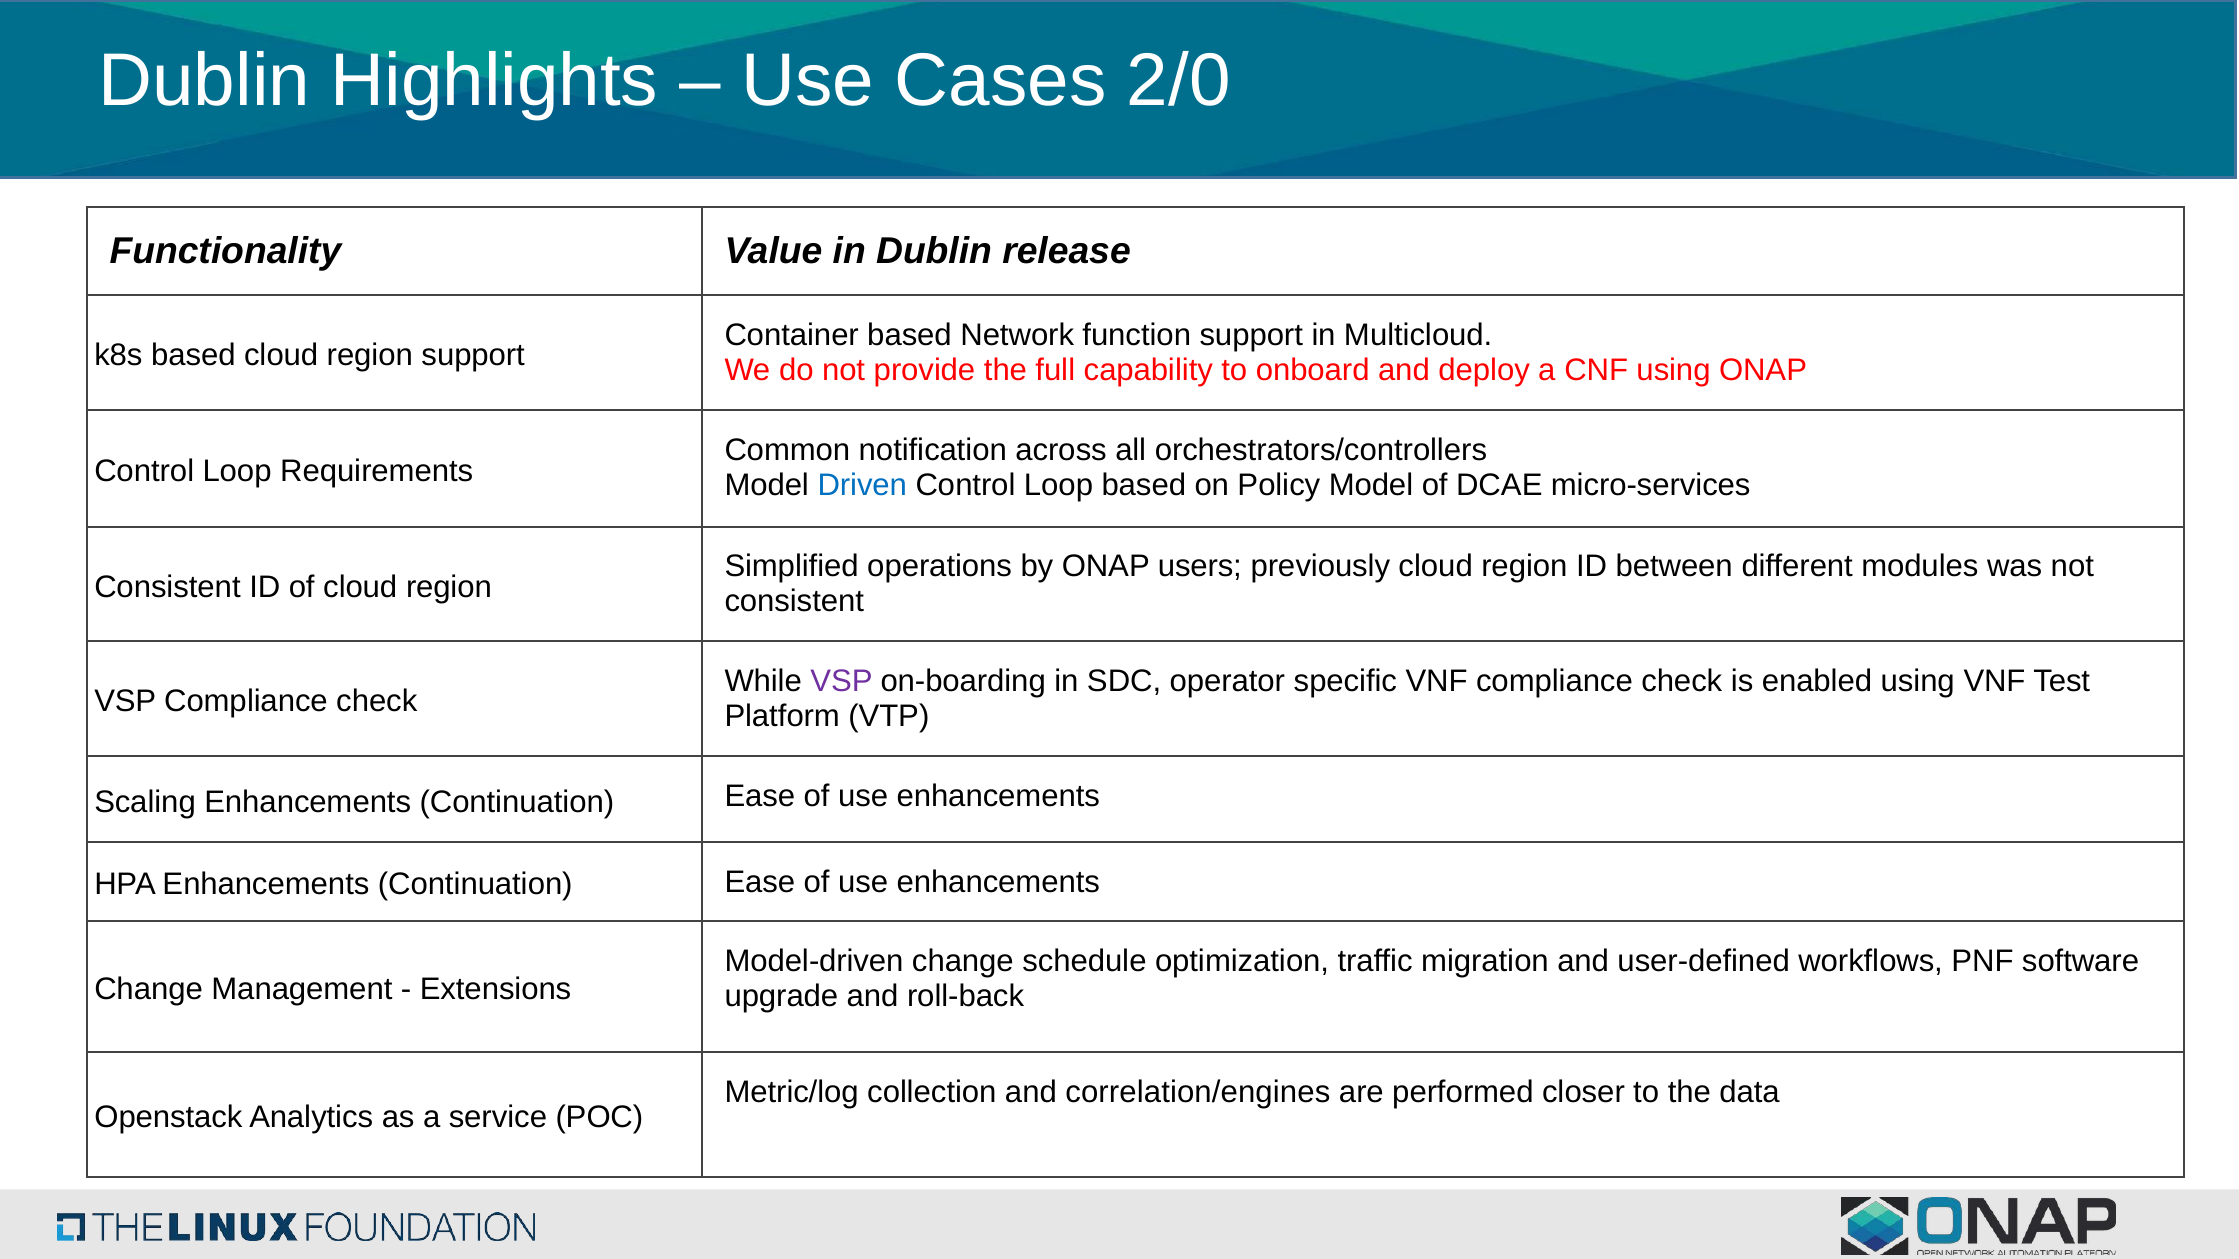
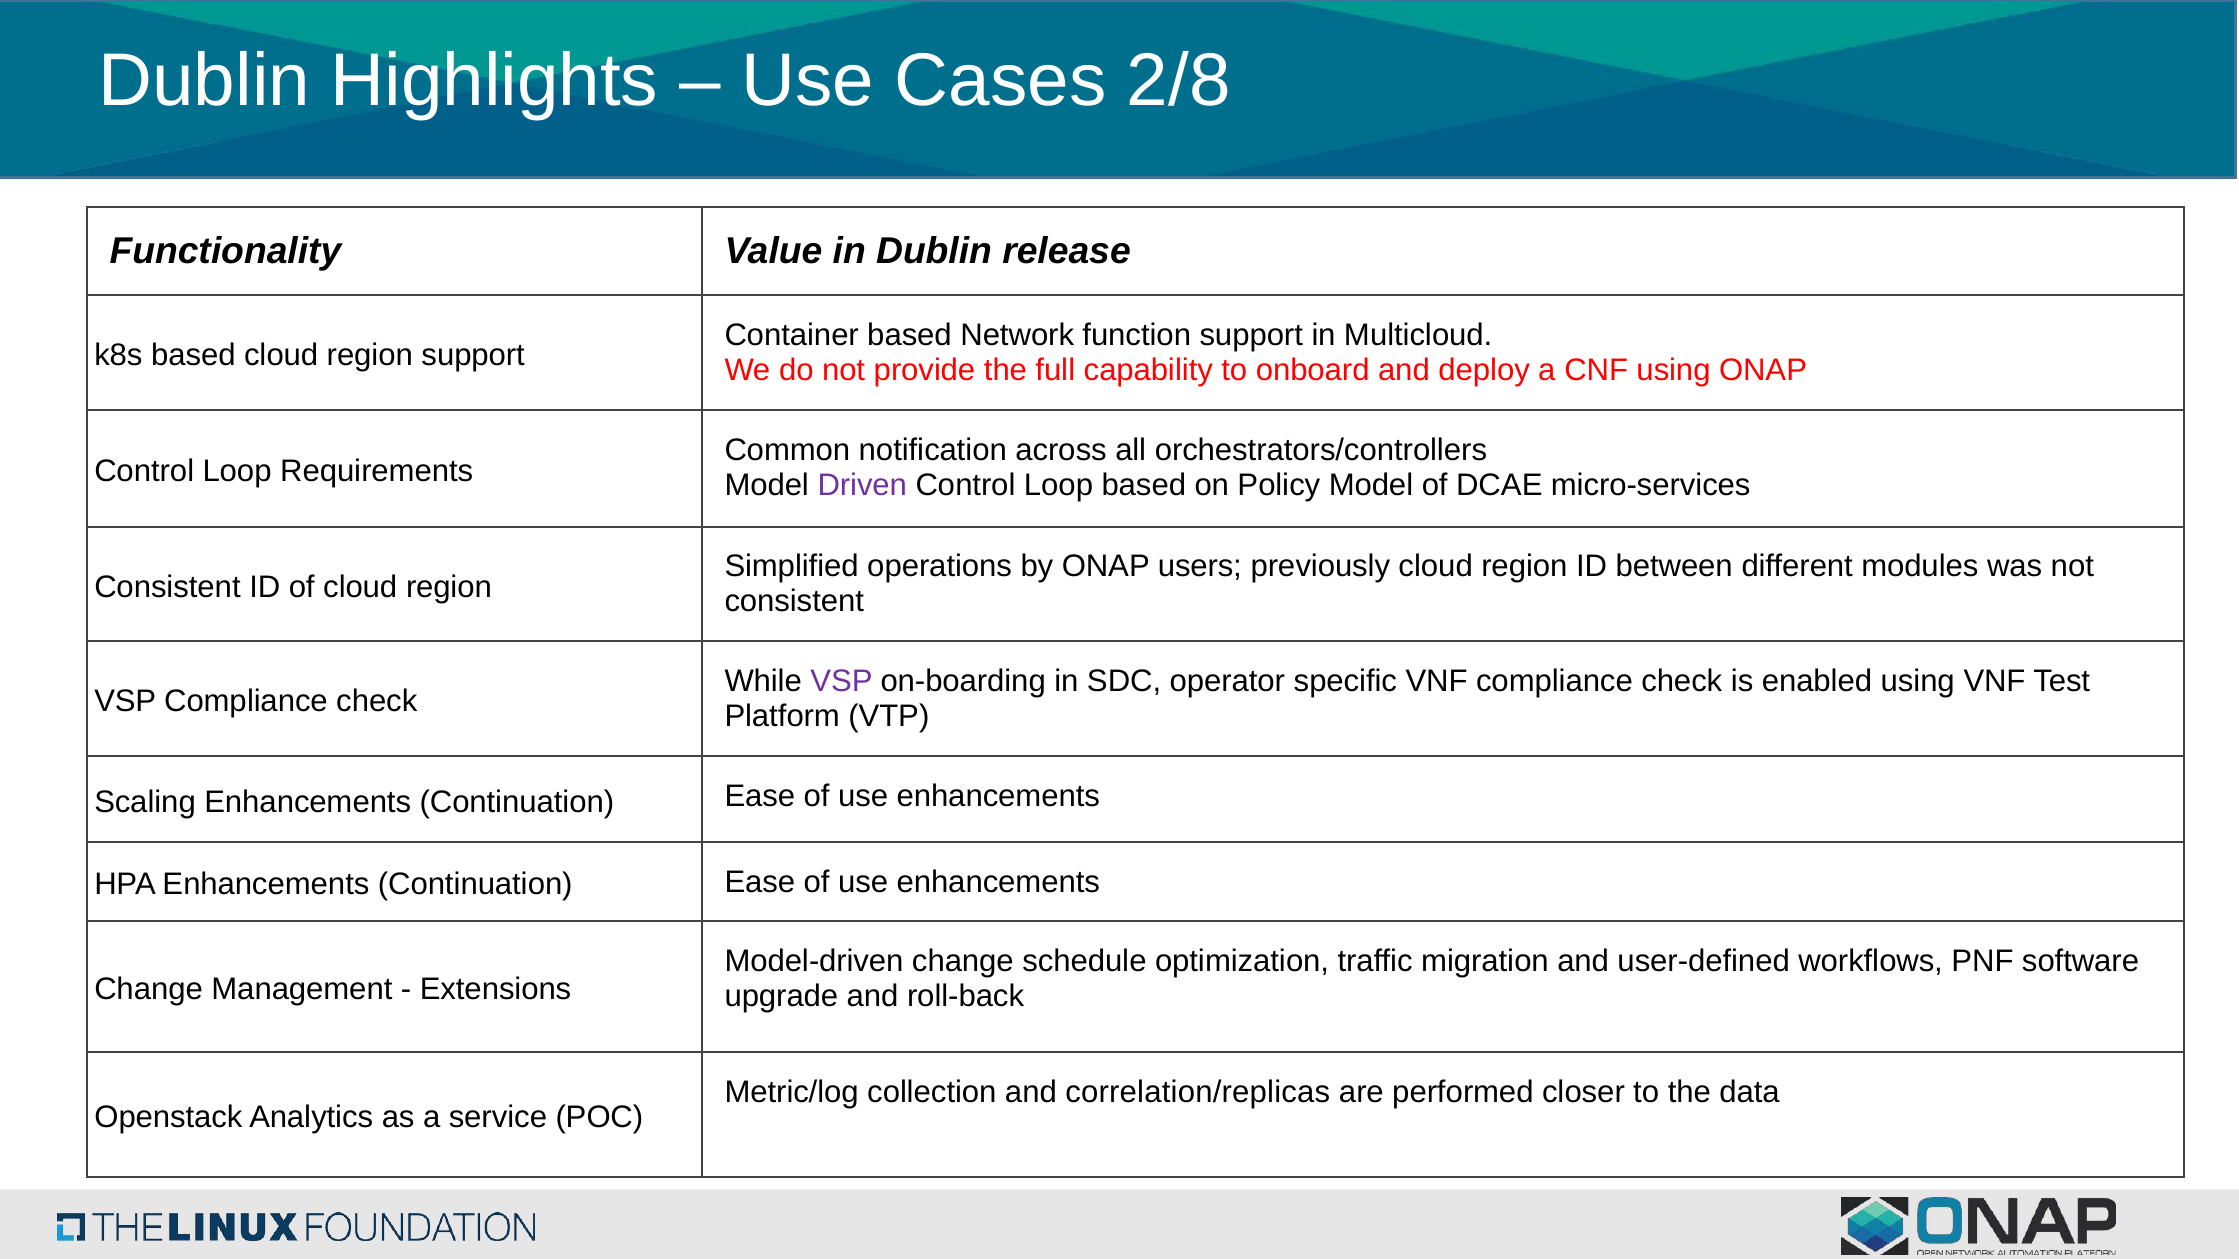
2/0: 2/0 -> 2/8 (1179, 81)
Driven colour: blue -> purple (862, 485)
correlation/engines: correlation/engines -> correlation/replicas (1198, 1092)
